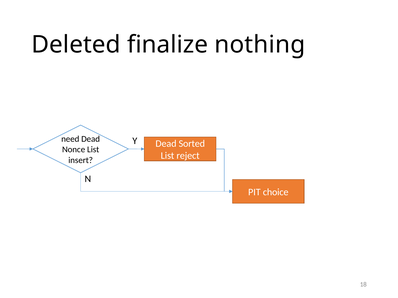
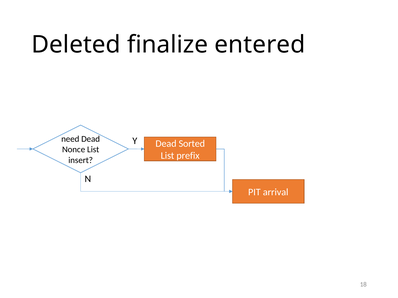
nothing: nothing -> entered (260, 45)
reject: reject -> prefix (188, 156)
choice: choice -> arrival (276, 192)
